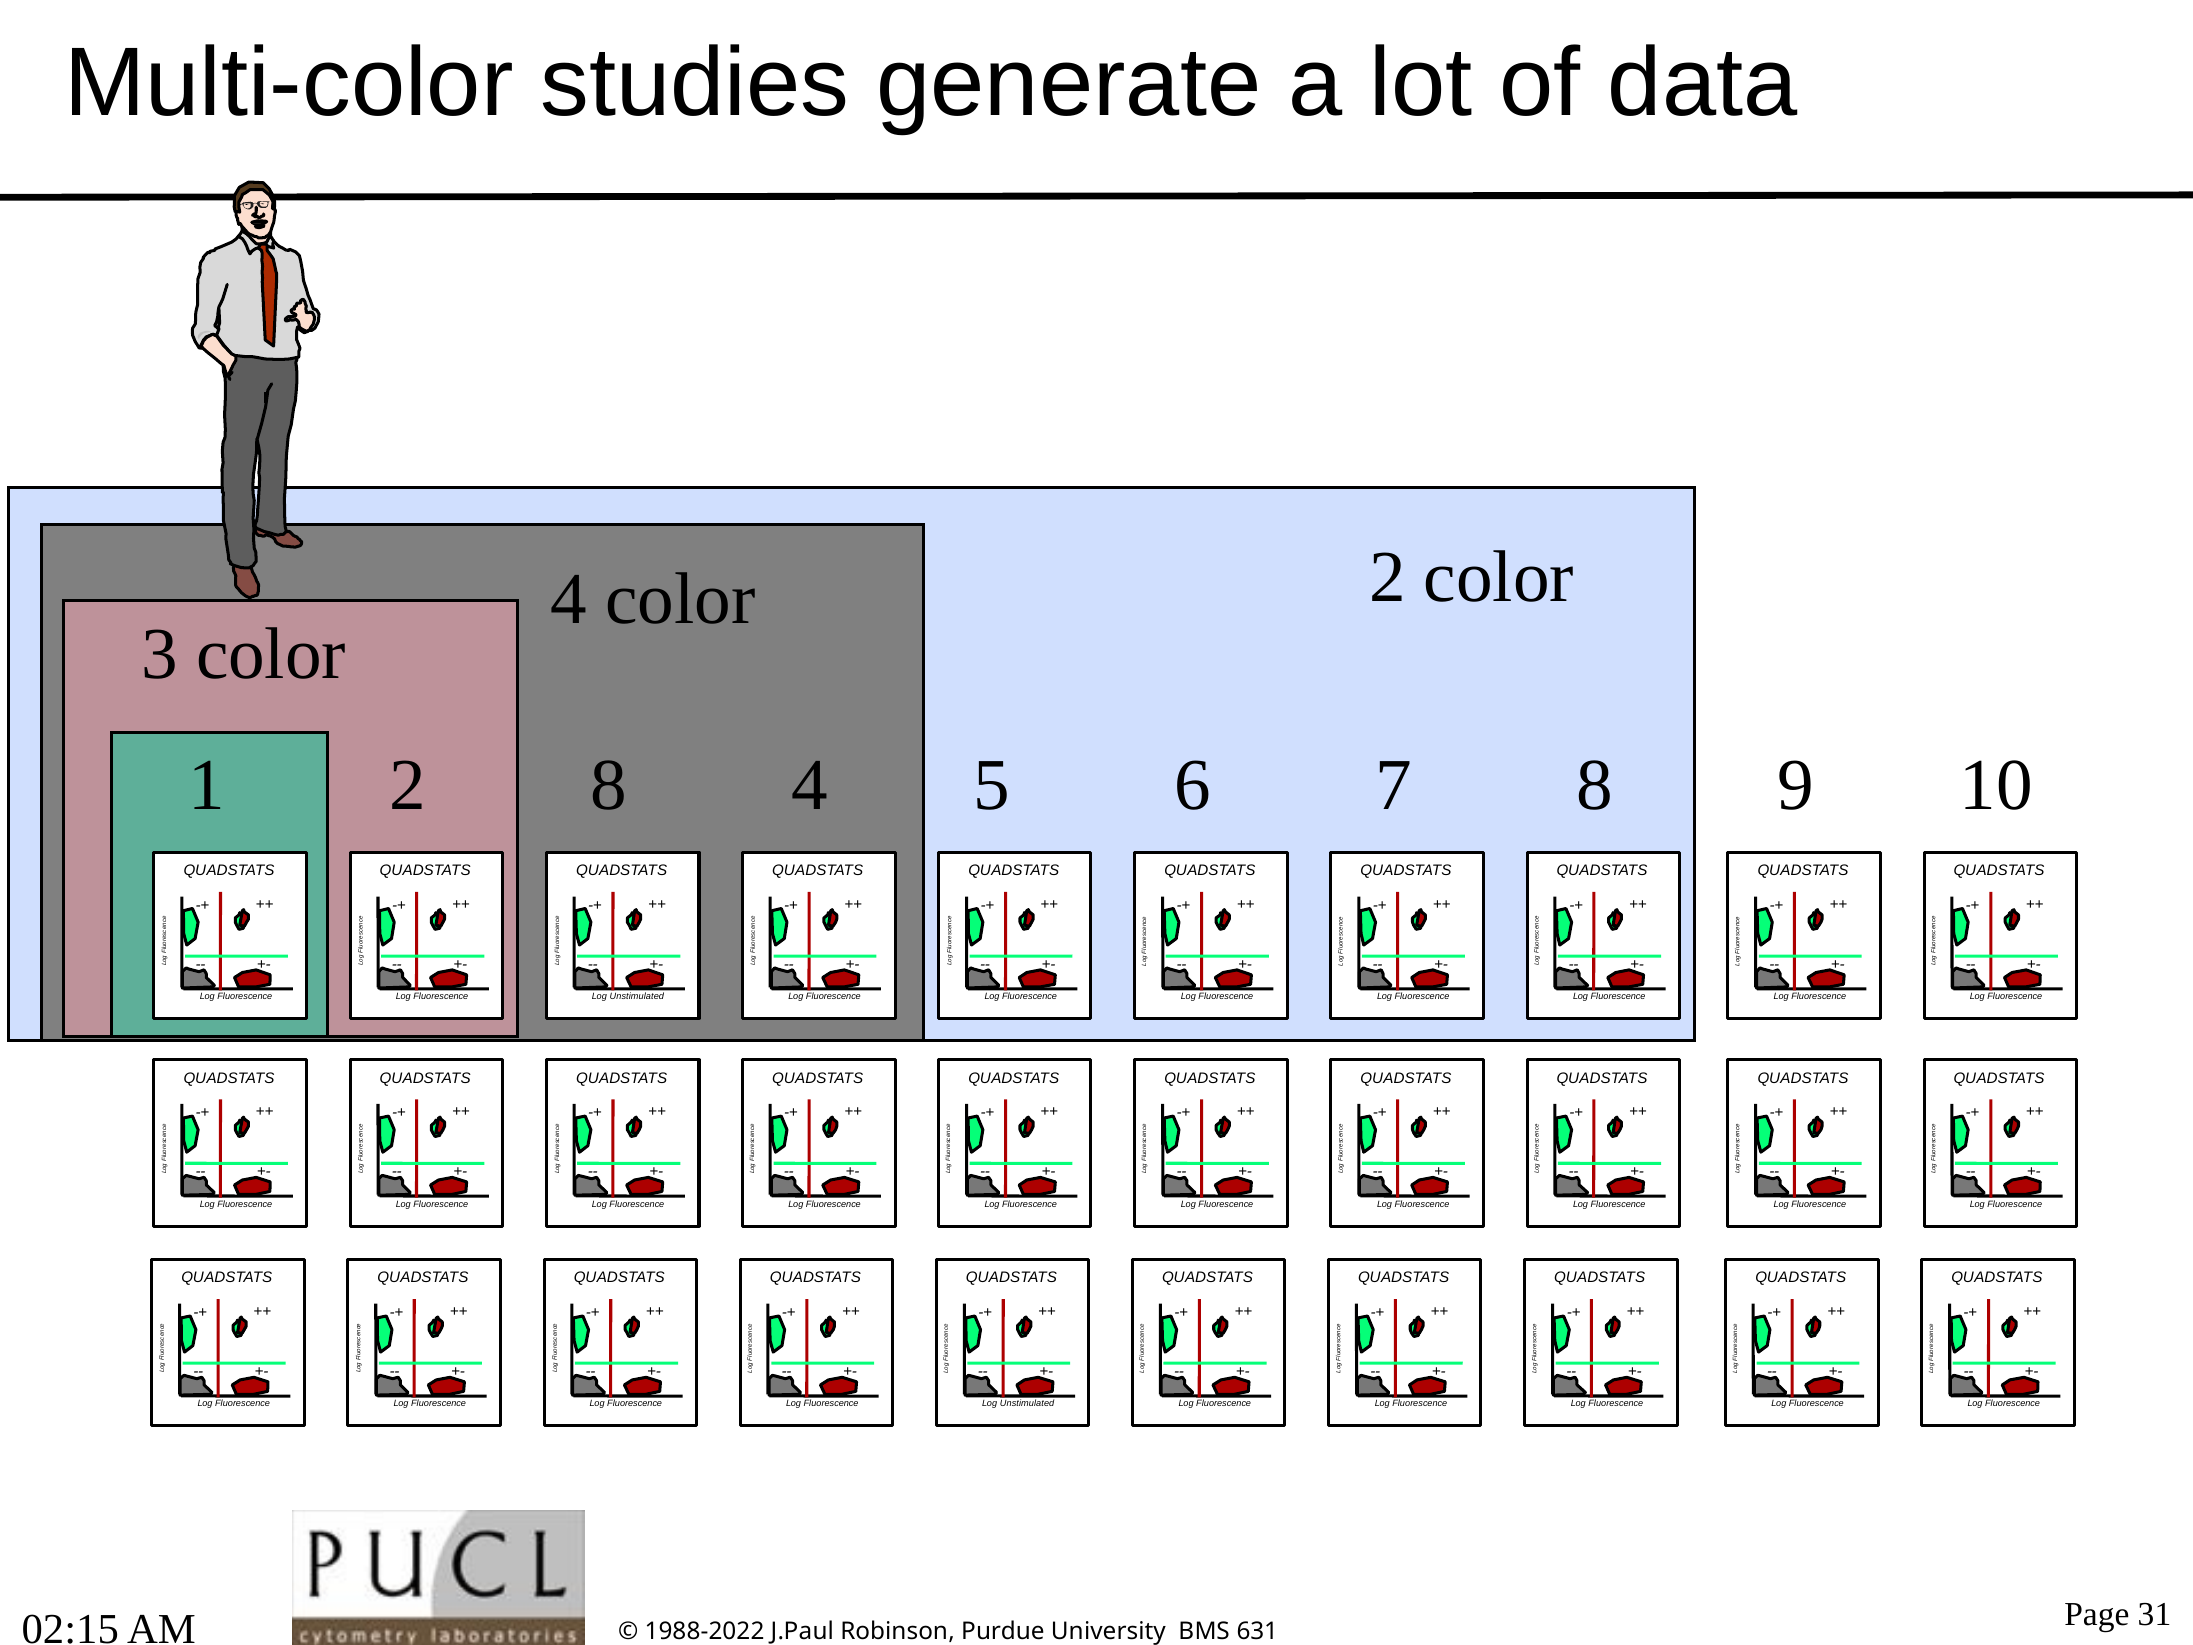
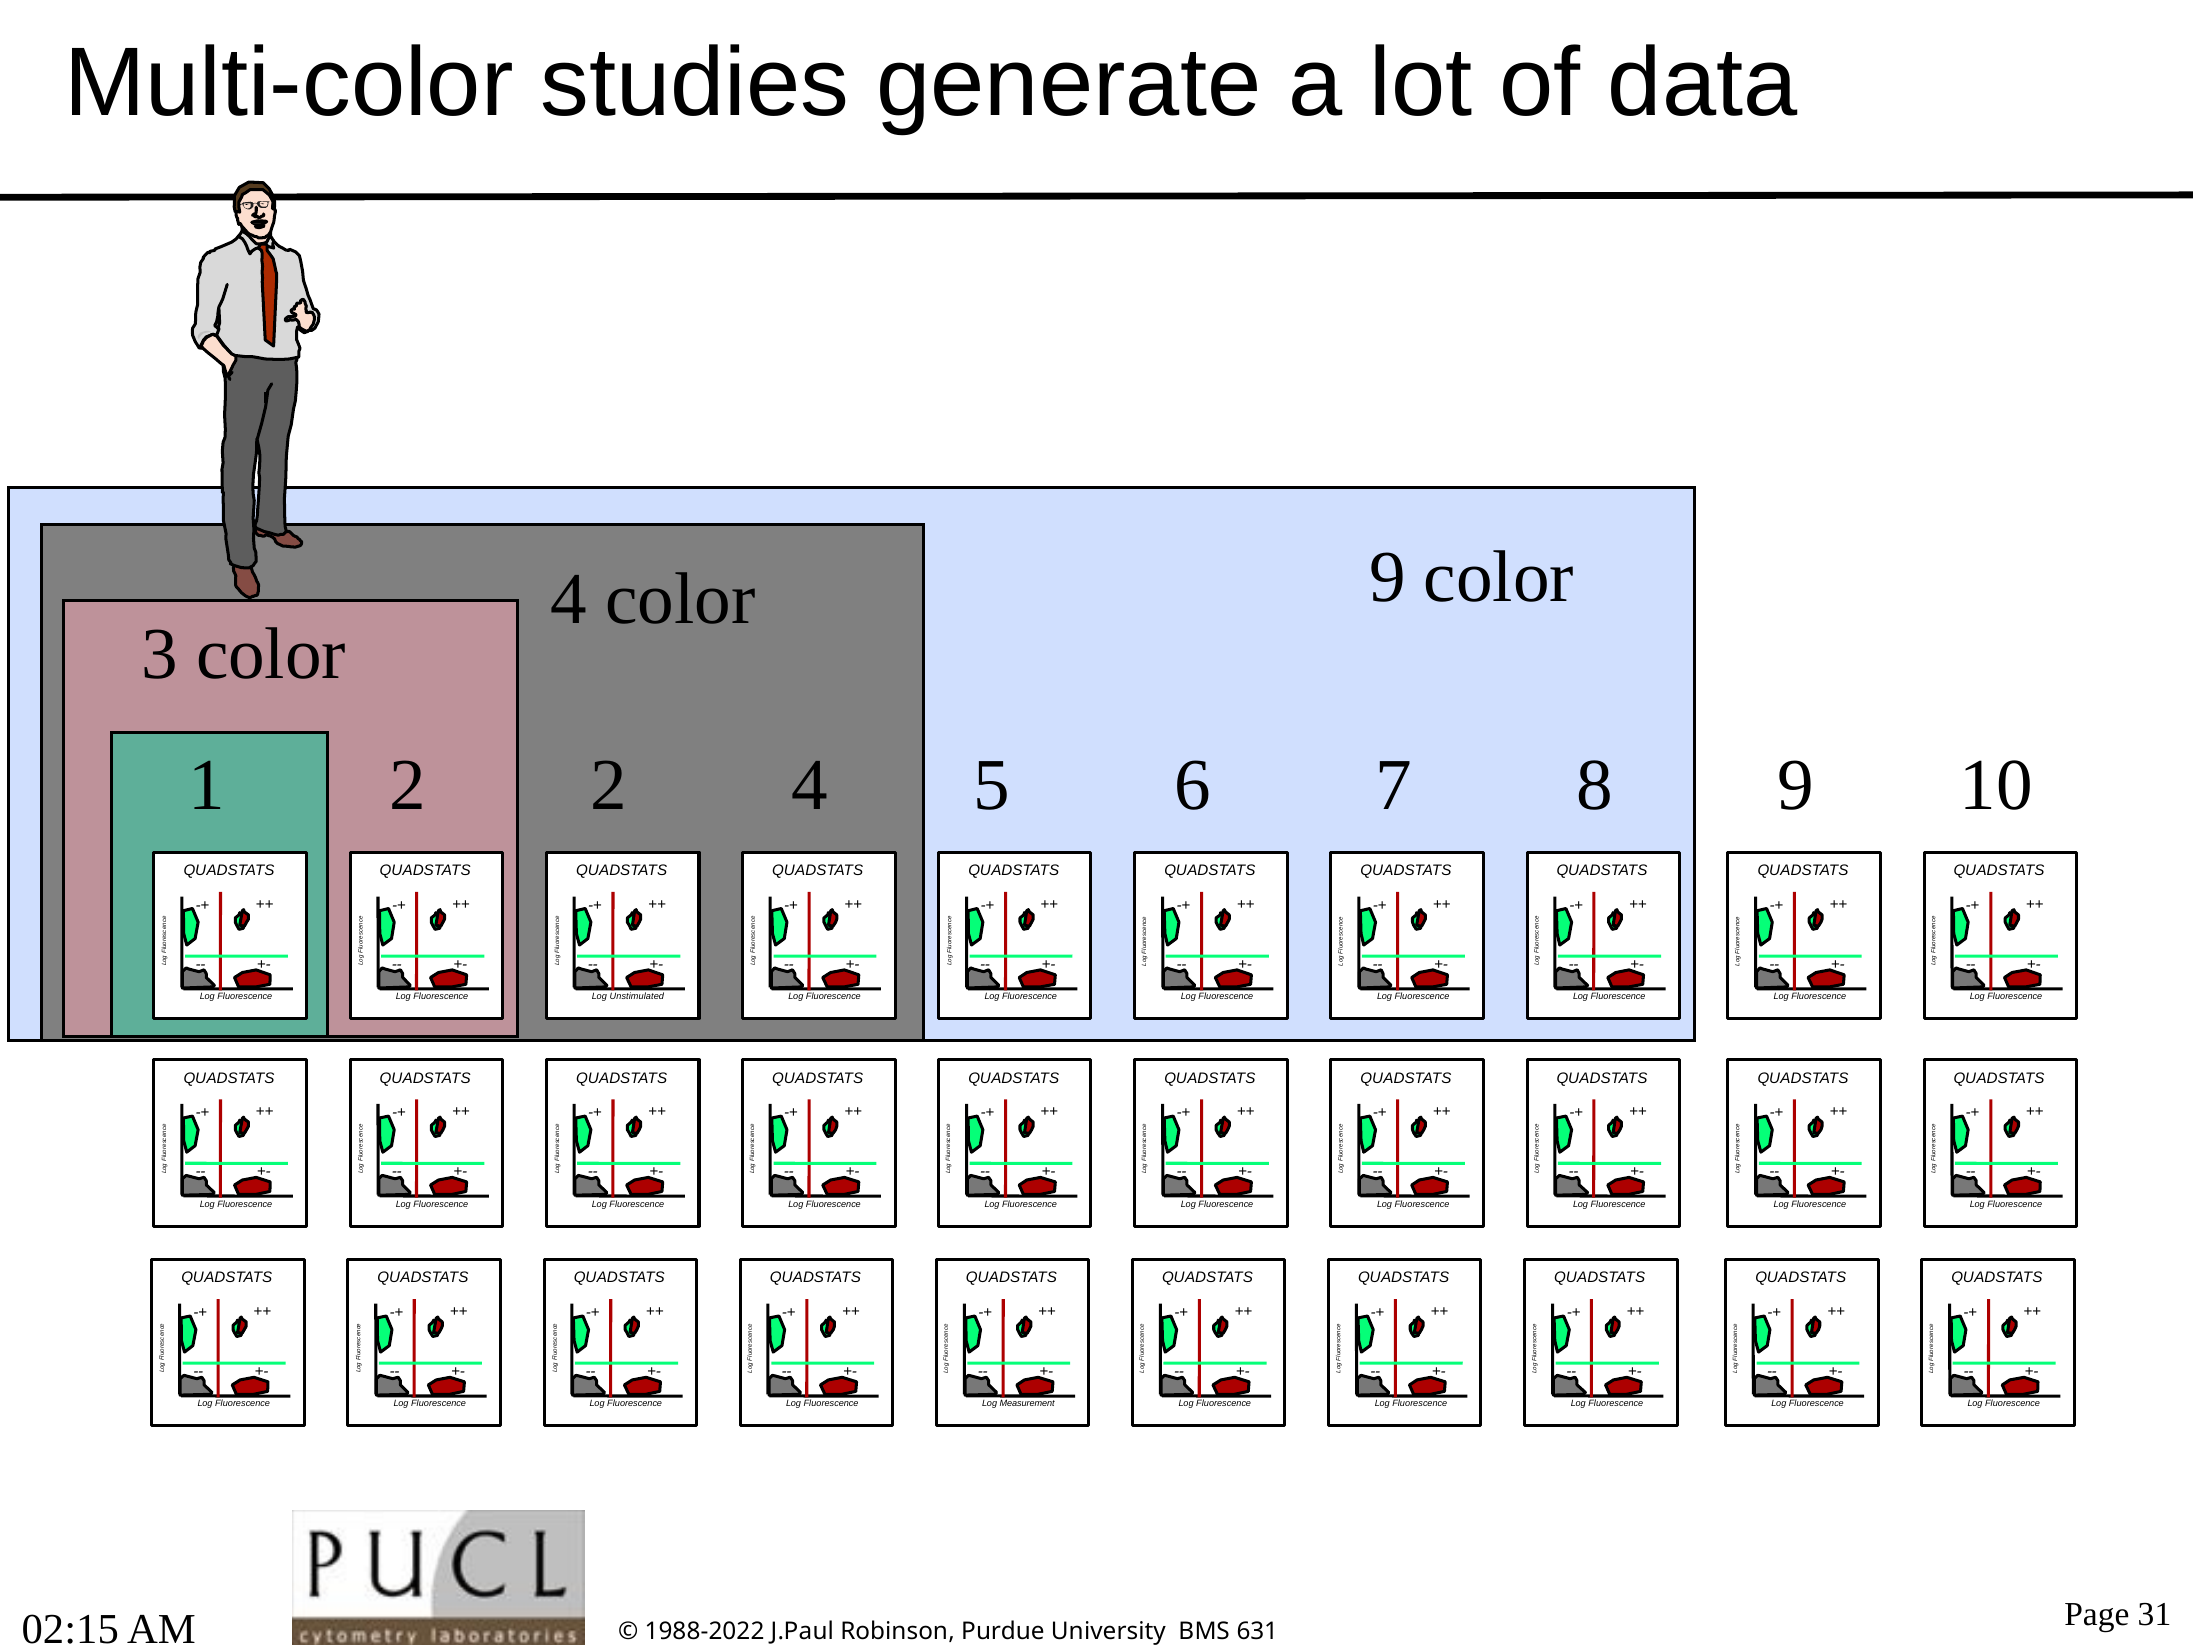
color 2: 2 -> 9 (1387, 578)
2 8: 8 -> 2 (608, 786)
Unstimulated: Unstimulated -> Measurement (1027, 1404)
